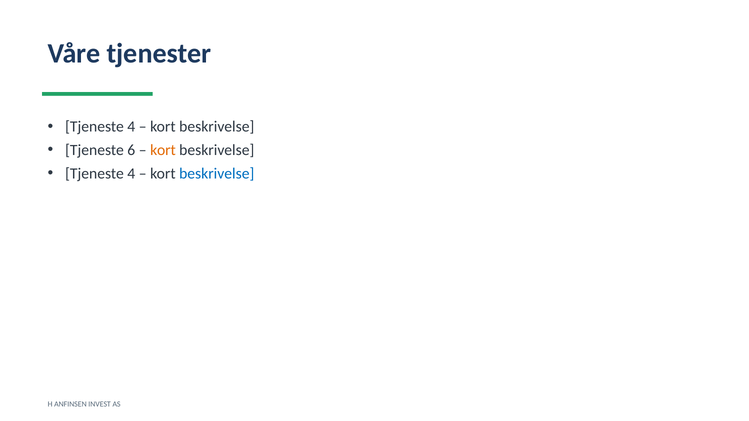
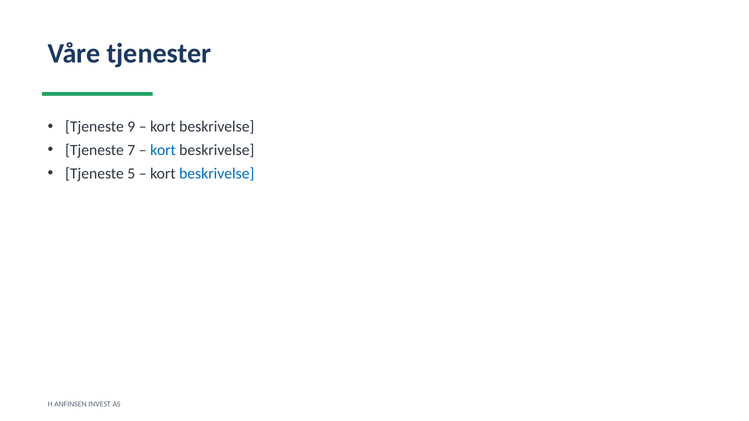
4: 4 -> 9 (131, 127)
6: 6 -> 7 (131, 150)
kort colour: orange -> blue (163, 150)
4: 4 -> 5 (131, 174)
